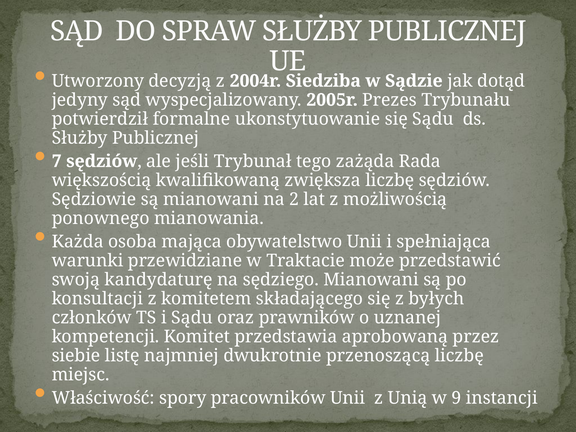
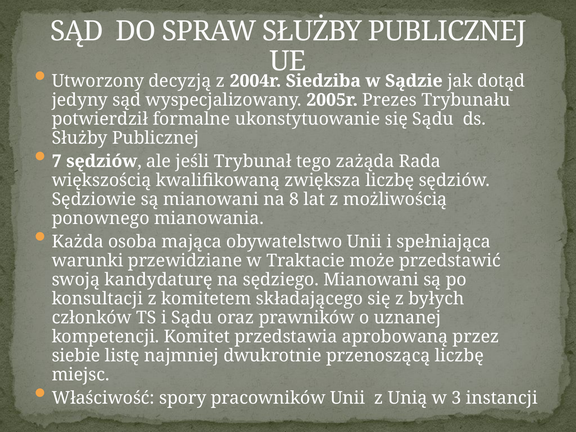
2: 2 -> 8 (294, 199)
9: 9 -> 3 (456, 398)
